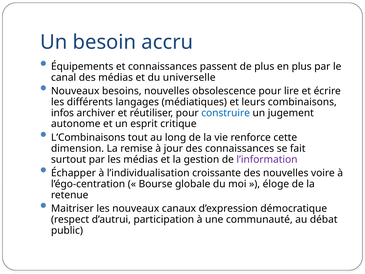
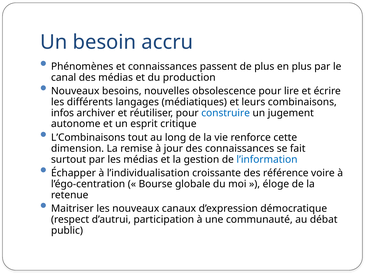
Équipements: Équipements -> Phénomènes (82, 66)
universelle: universelle -> production (189, 77)
l’information colour: purple -> blue (267, 159)
des nouvelles: nouvelles -> référence (286, 173)
